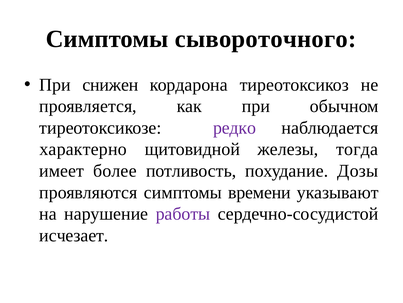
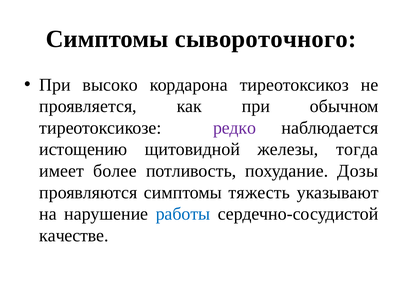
снижен: снижен -> высоко (110, 85)
характерно: характерно -> истощению (83, 149)
времени: времени -> тяжесть (259, 192)
работы colour: purple -> blue (183, 214)
исчезает: исчезает -> качестве (74, 235)
